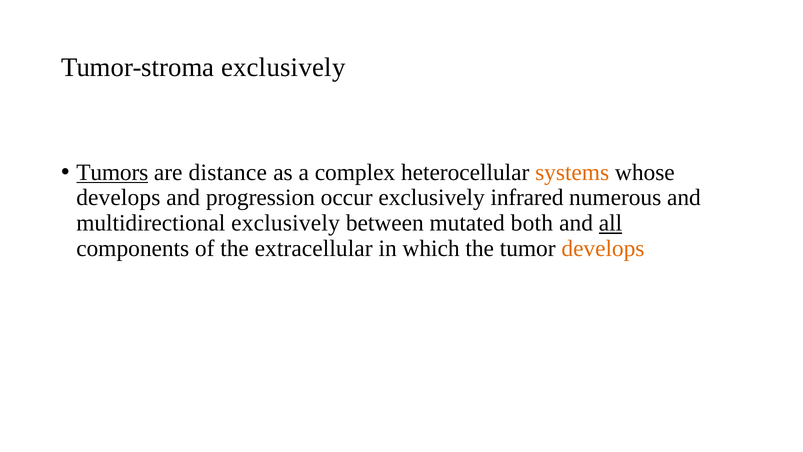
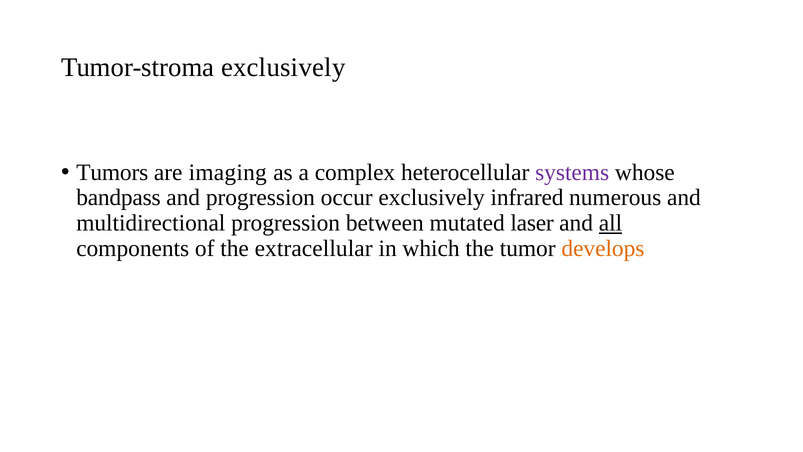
Tumors underline: present -> none (112, 172)
distance: distance -> imaging (228, 172)
systems colour: orange -> purple (572, 172)
develops: develops -> bandpass (118, 198)
multidirectional exclusively: exclusively -> progression (286, 223)
both: both -> laser (532, 223)
